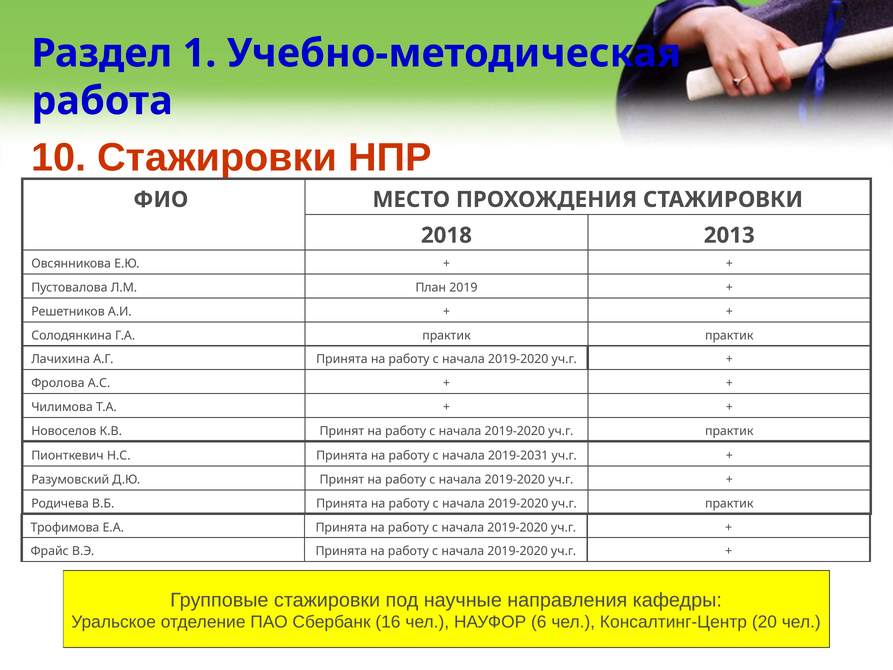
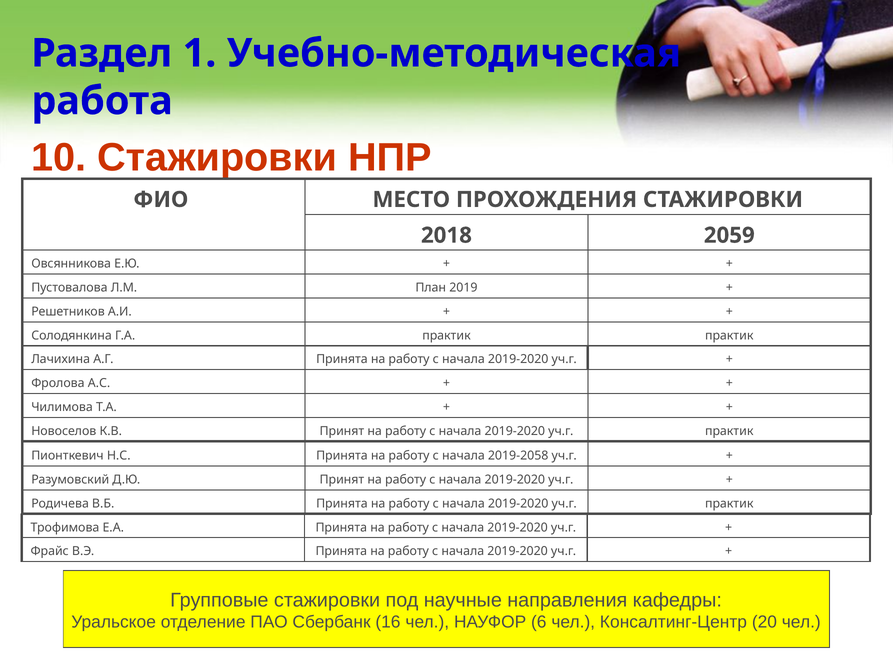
2013: 2013 -> 2059 (729, 235)
2019-2031: 2019-2031 -> 2019-2058 (518, 456)
